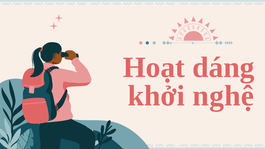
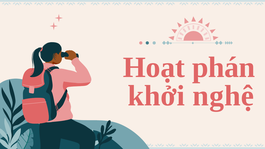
dáng: dáng -> phán (224, 67)
